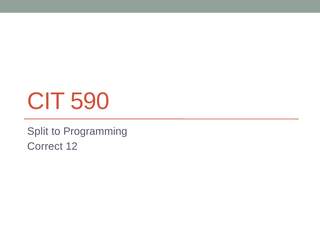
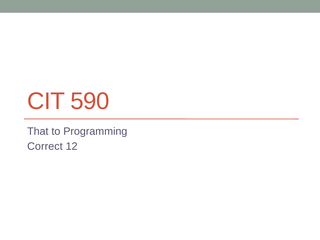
Split: Split -> That (38, 131)
